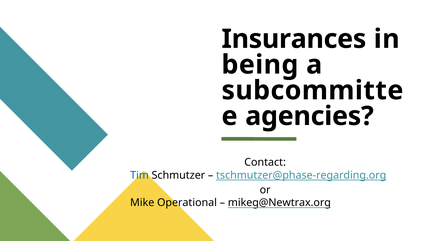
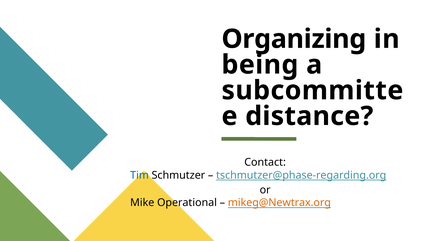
Insurances: Insurances -> Organizing (294, 39)
agencies: agencies -> distance (309, 116)
mikeg@Newtrax.org colour: black -> orange (279, 202)
